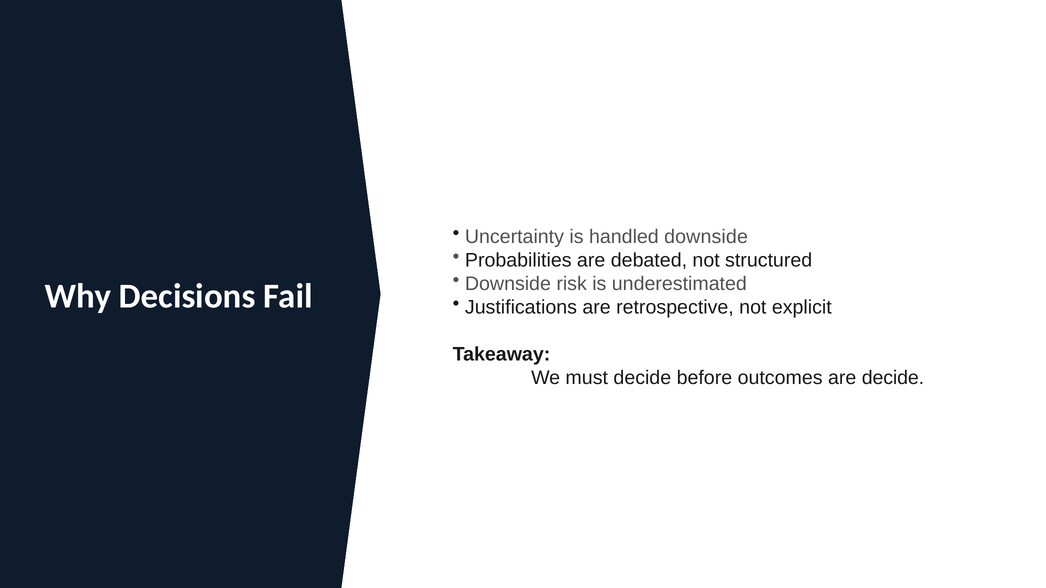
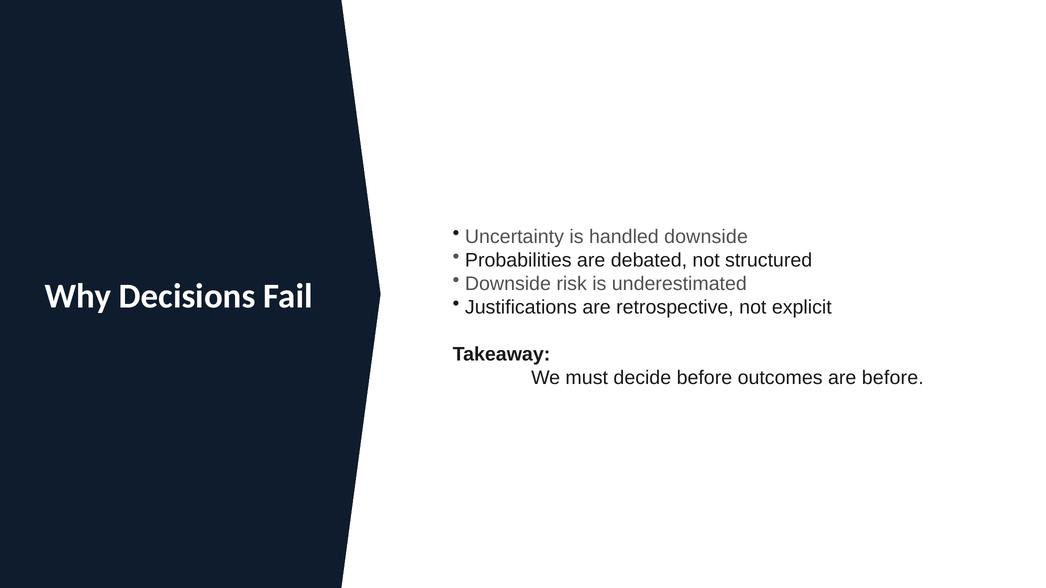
are decide: decide -> before (893, 378)
